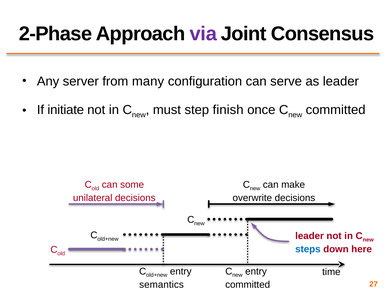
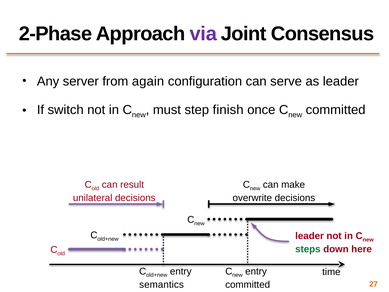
many: many -> again (148, 81)
initiate: initiate -> switch (66, 110)
some: some -> result (132, 185)
steps colour: blue -> green (308, 249)
